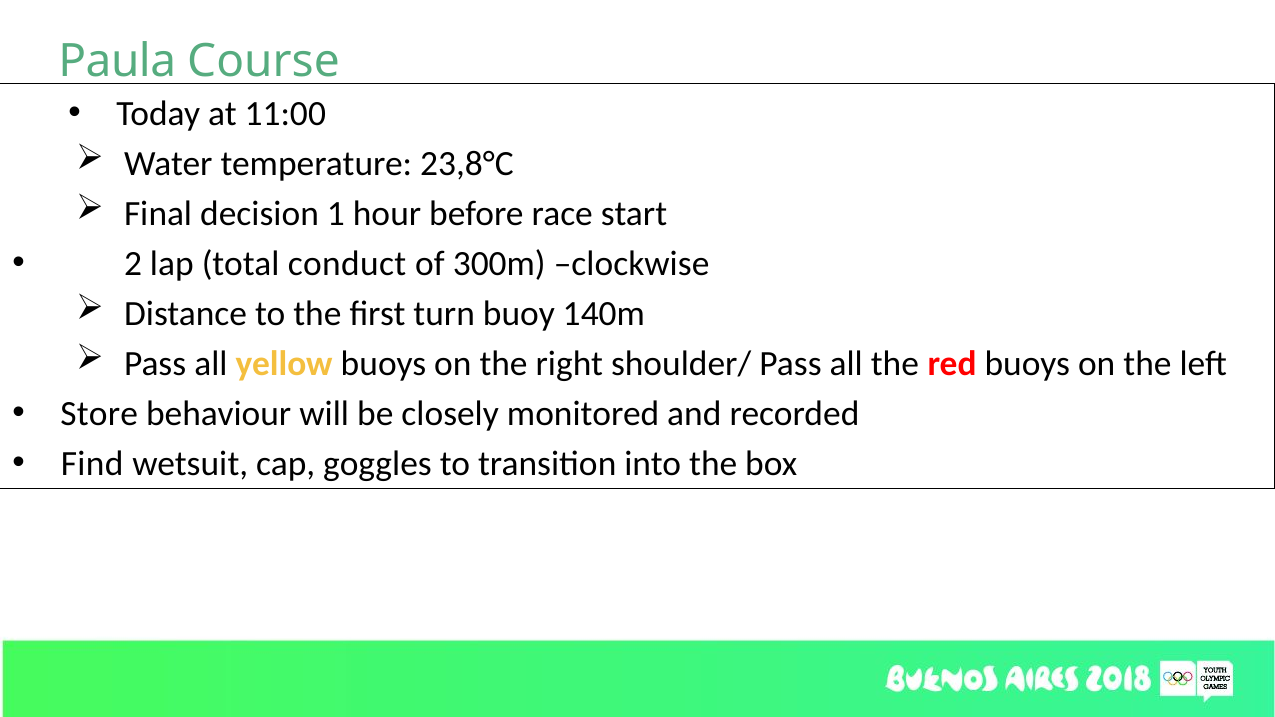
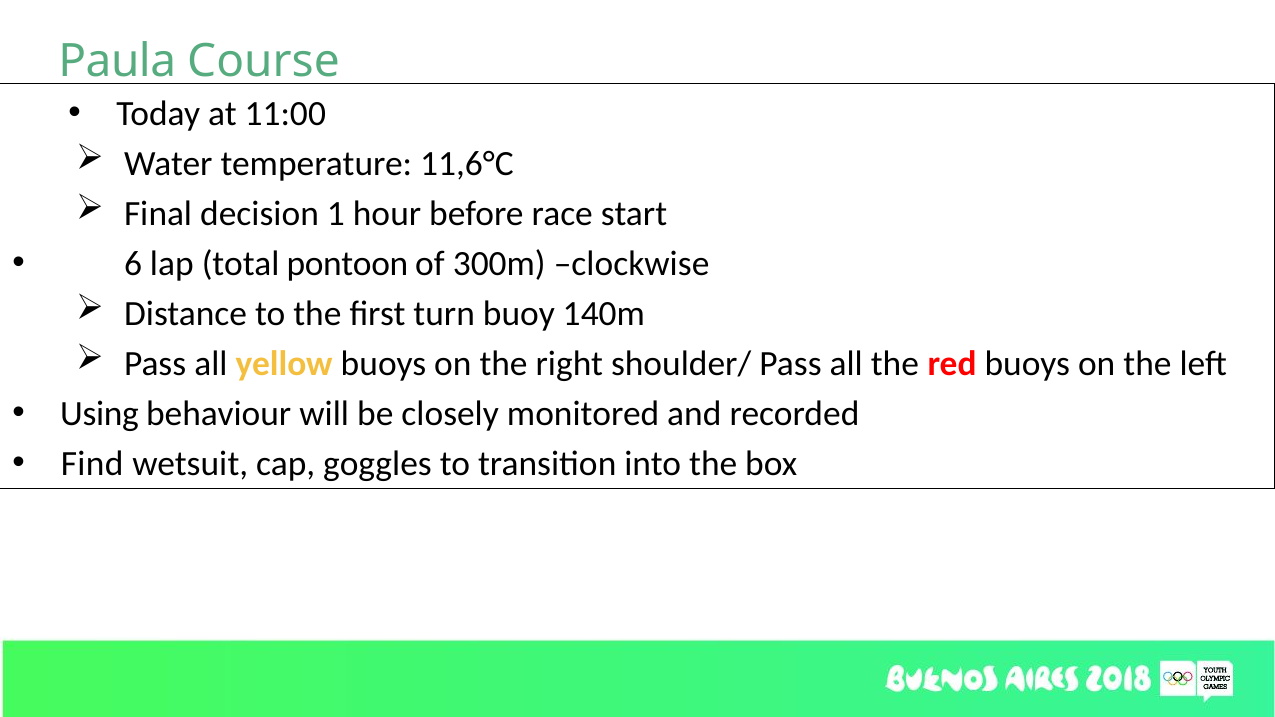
23,8°C: 23,8°C -> 11,6°C (467, 164)
2: 2 -> 6 (133, 264)
conduct: conduct -> pontoon (347, 264)
Store: Store -> Using (99, 414)
